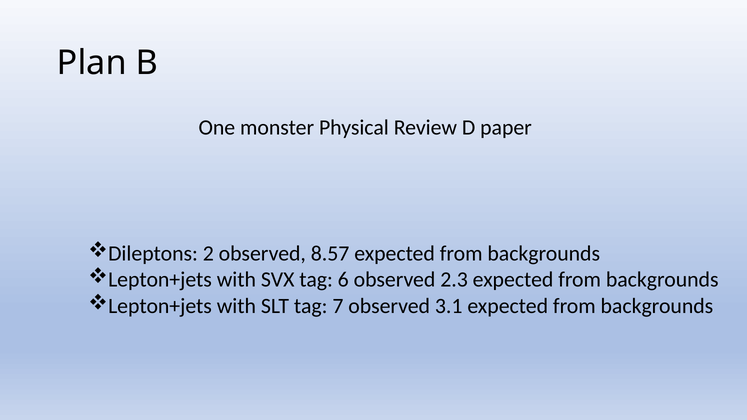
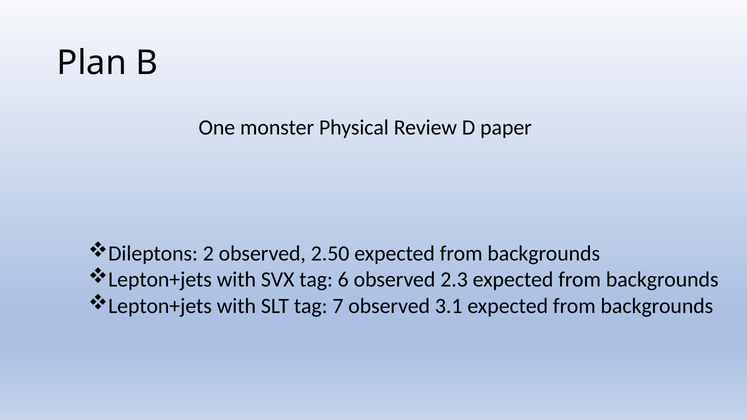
8.57: 8.57 -> 2.50 (330, 254)
